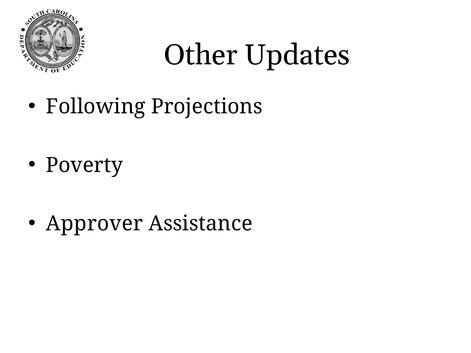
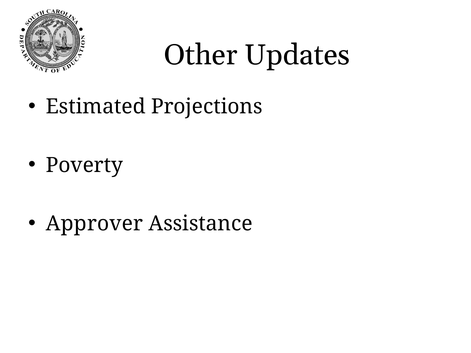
Following: Following -> Estimated (96, 107)
